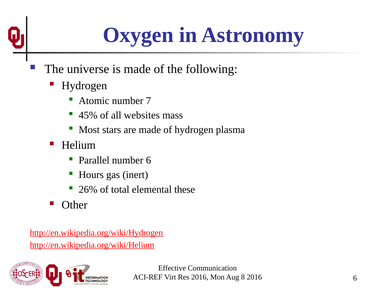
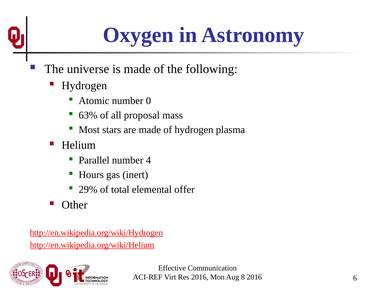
7: 7 -> 0 (148, 100)
45%: 45% -> 63% (88, 115)
websites: websites -> proposal (142, 115)
number 6: 6 -> 4 (148, 160)
26%: 26% -> 29% (88, 189)
these: these -> offer (185, 189)
